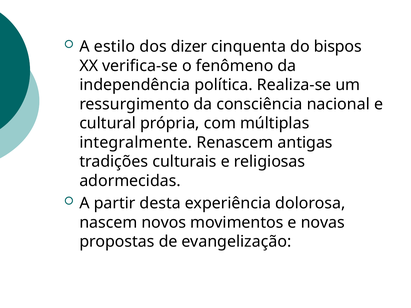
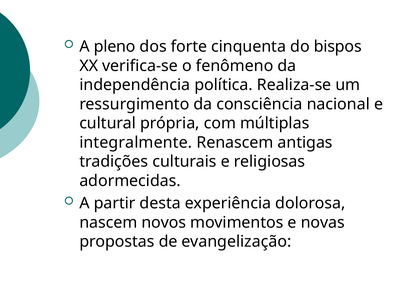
estilo: estilo -> pleno (115, 47)
dizer: dizer -> forte (189, 47)
